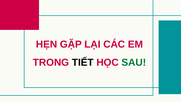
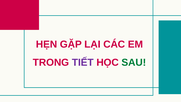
TIẾT colour: black -> purple (83, 62)
